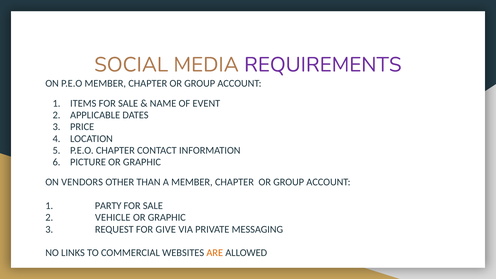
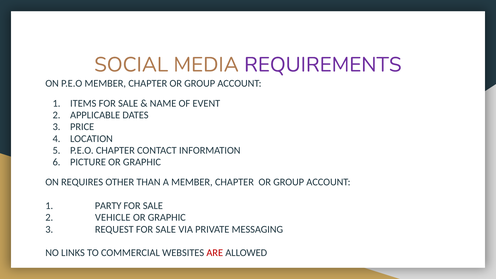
VENDORS: VENDORS -> REQUIRES (82, 182)
REQUEST FOR GIVE: GIVE -> SALE (166, 229)
ARE colour: orange -> red (215, 253)
